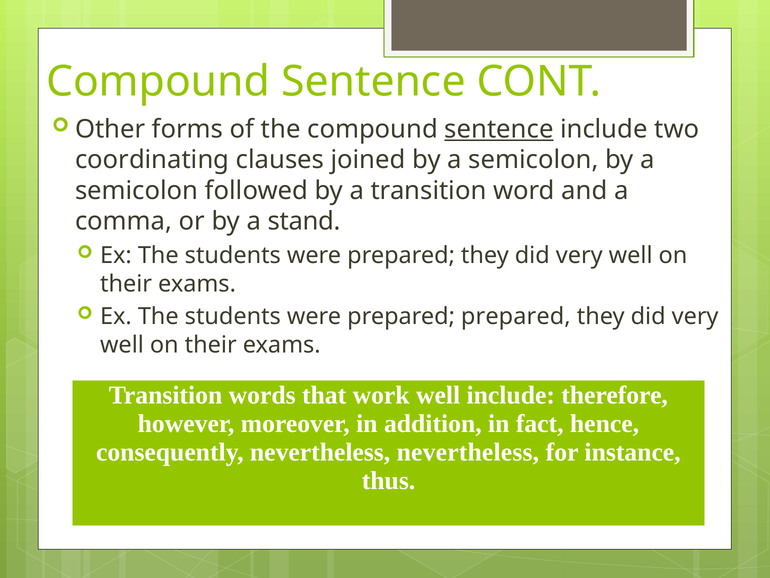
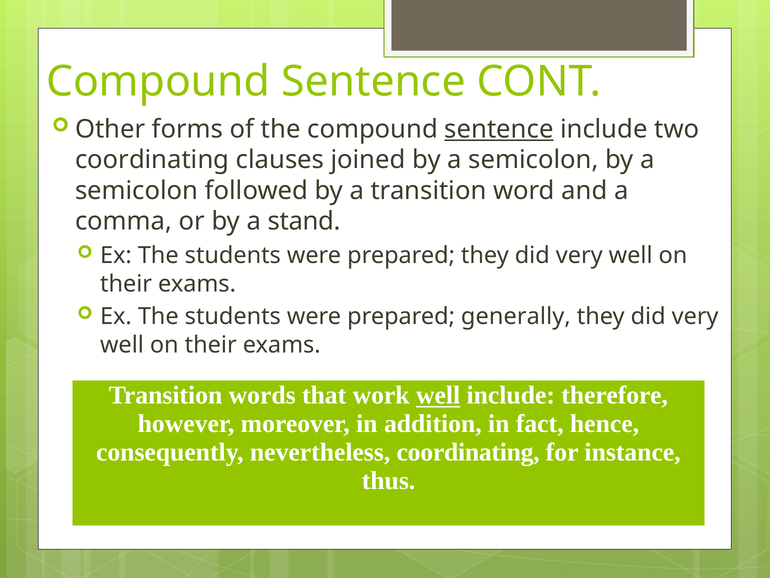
prepared prepared: prepared -> generally (516, 316)
well underline: none -> present (438, 395)
nevertheless nevertheless: nevertheless -> coordinating (468, 452)
